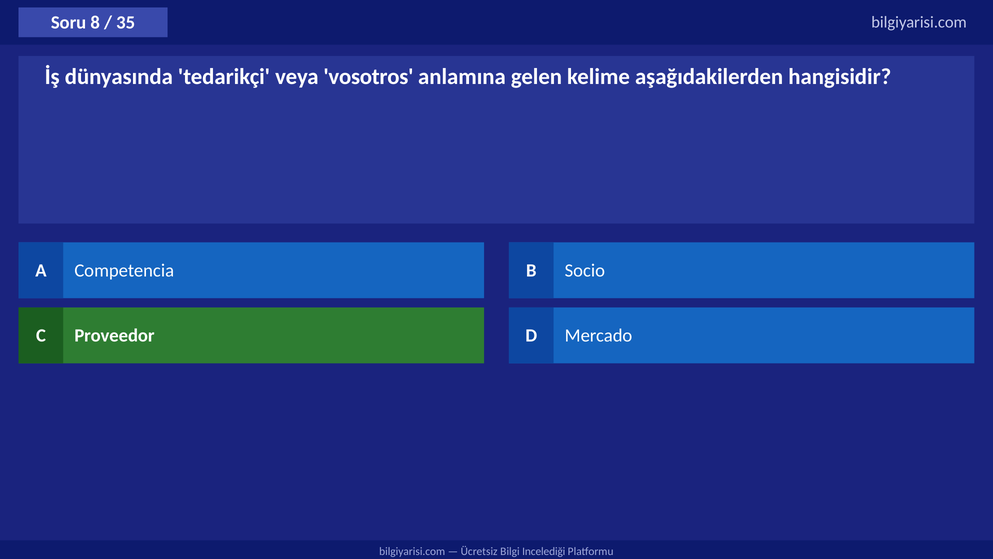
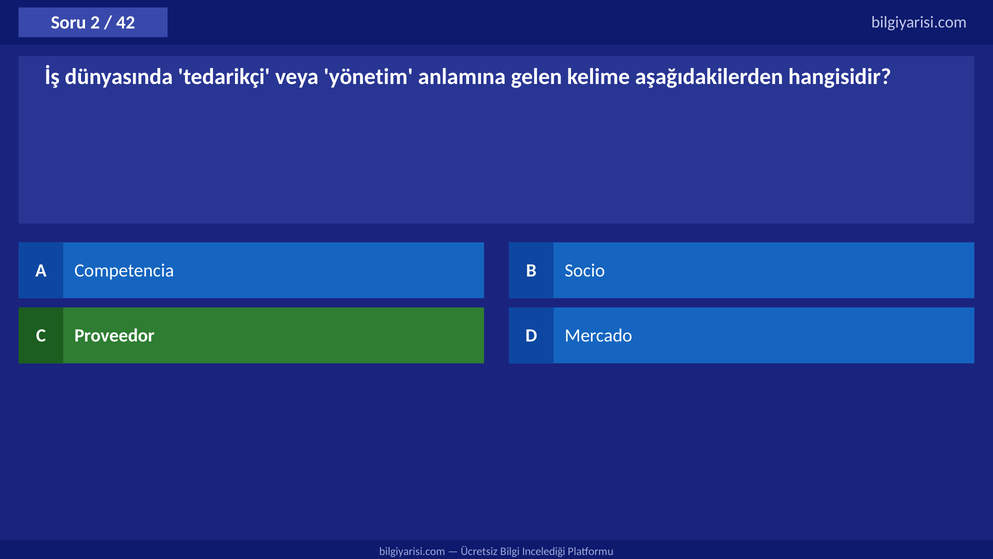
8: 8 -> 2 (95, 23)
35: 35 -> 42 (126, 23)
vosotros: vosotros -> yönetim (368, 76)
